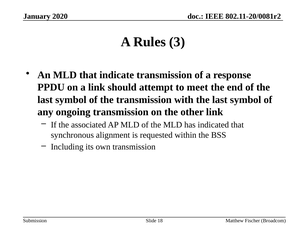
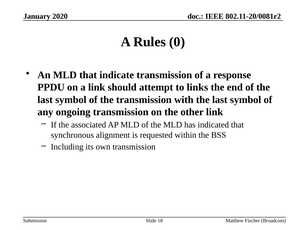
3: 3 -> 0 (177, 42)
meet: meet -> links (197, 87)
